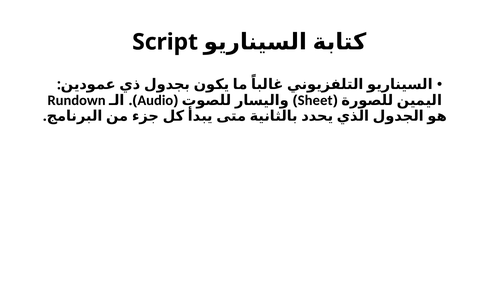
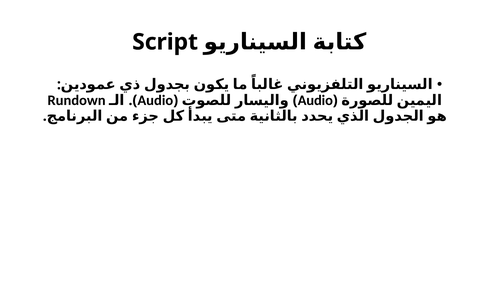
Sheet: Sheet -> Audio (315, 100)
